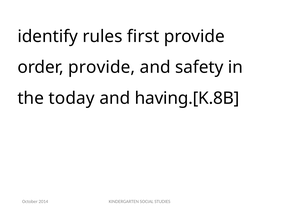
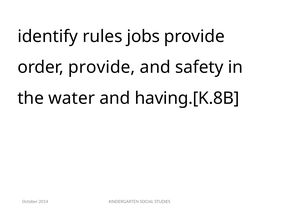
first: first -> jobs (143, 36)
today: today -> water (72, 98)
